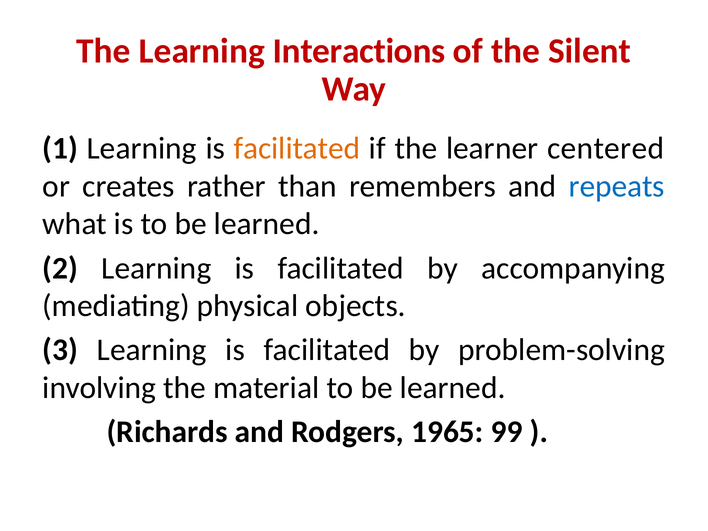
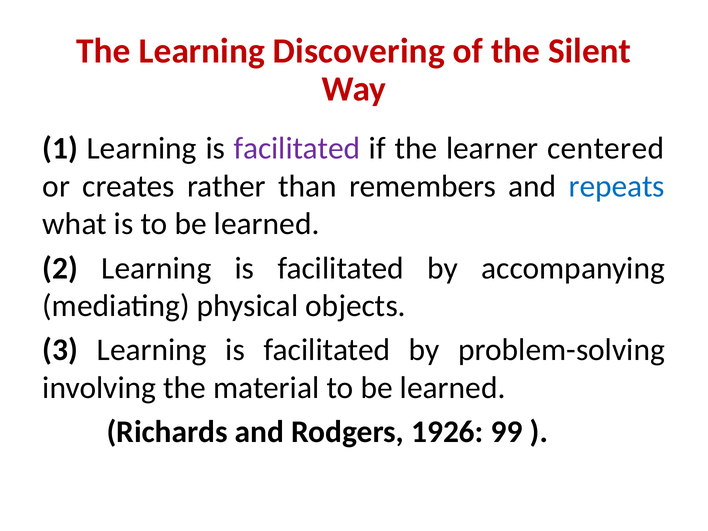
Interactions: Interactions -> Discovering (359, 51)
facilitated colour: orange -> purple (297, 149)
1965: 1965 -> 1926 (447, 432)
